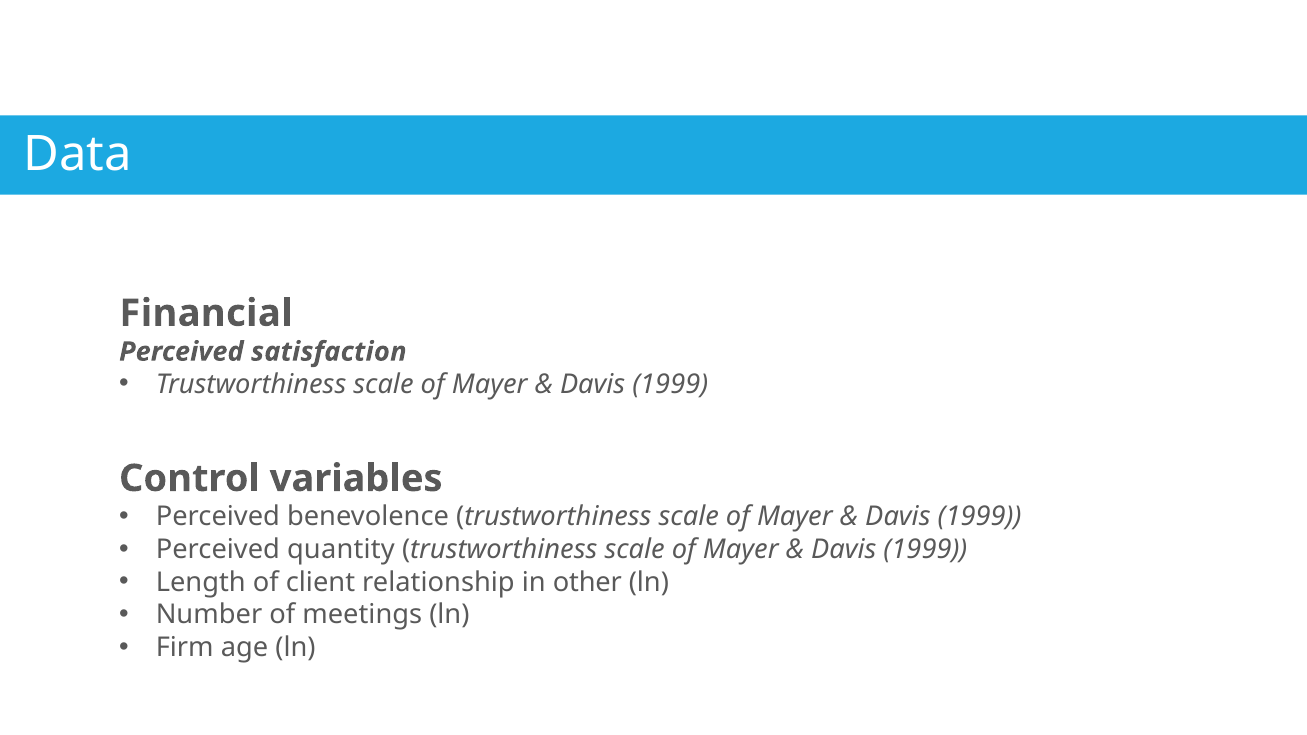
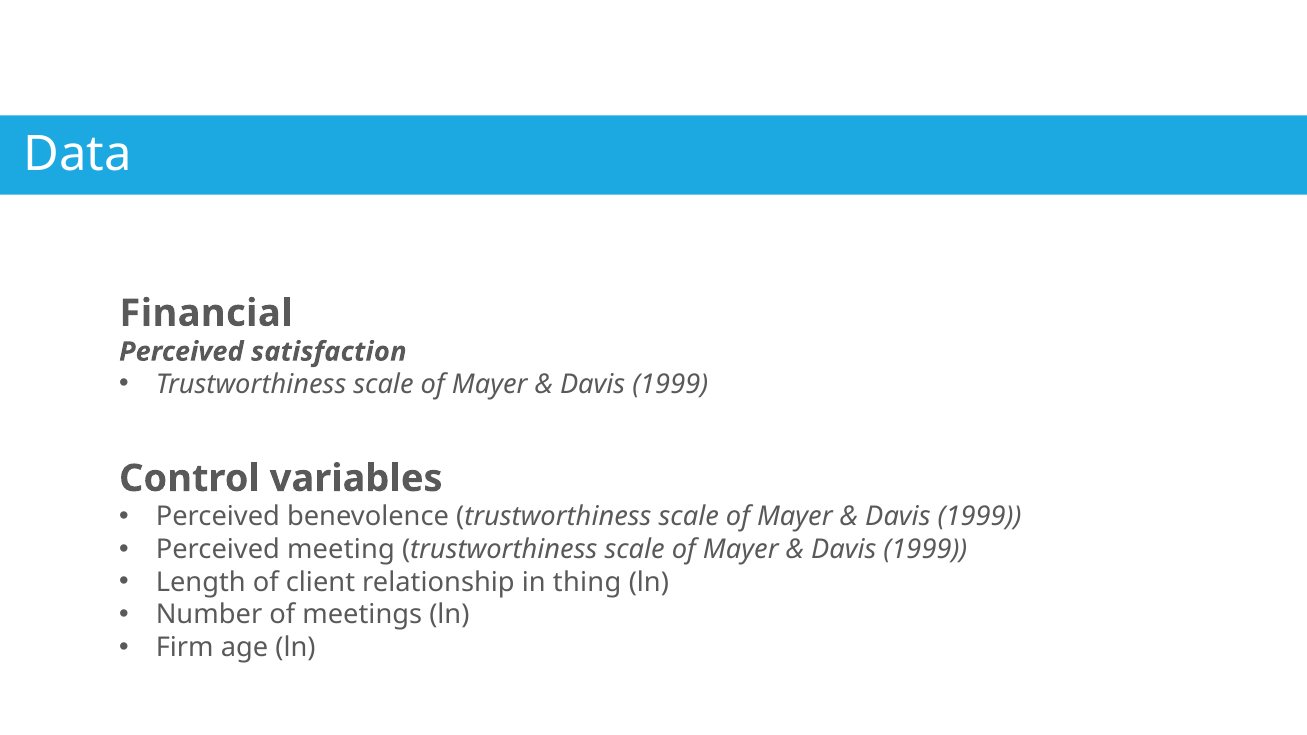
quantity: quantity -> meeting (341, 550)
other: other -> thing (587, 582)
